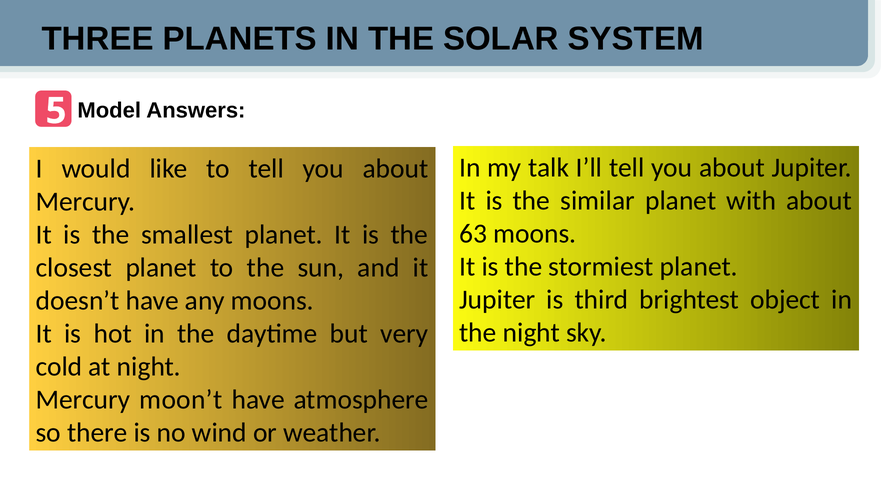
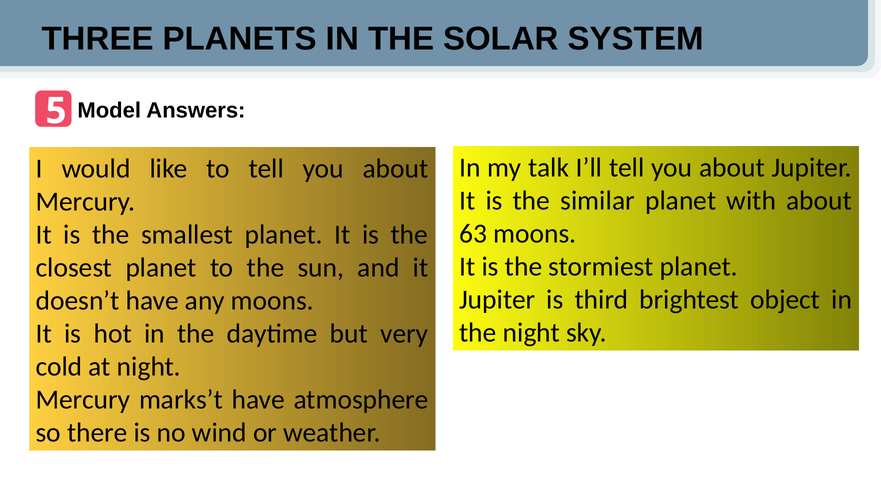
moon’t: moon’t -> marks’t (181, 400)
